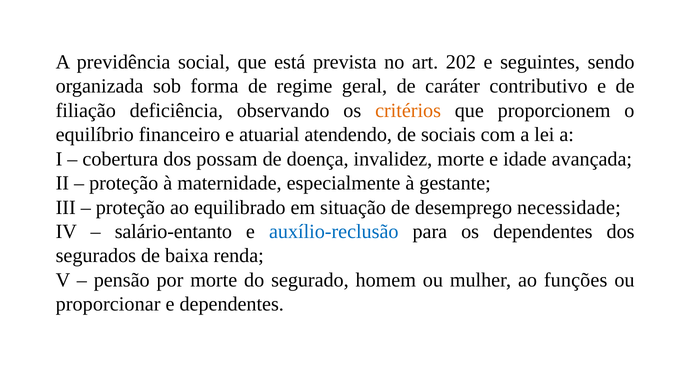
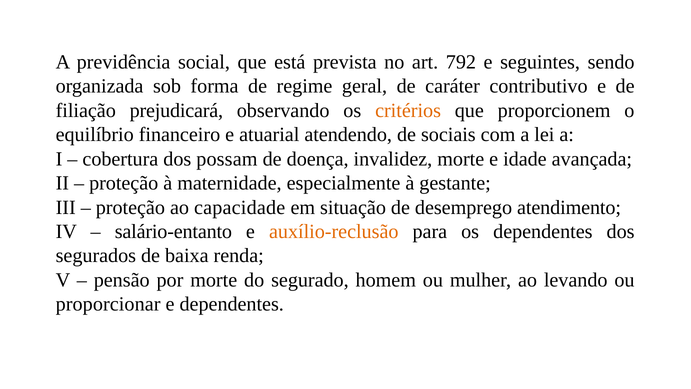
202: 202 -> 792 (461, 62)
deficiência: deficiência -> prejudicará (176, 110)
equilibrado: equilibrado -> capacidade (240, 207)
necessidade: necessidade -> atendimento (569, 207)
auxílio-reclusão colour: blue -> orange (334, 231)
funções: funções -> levando (576, 280)
